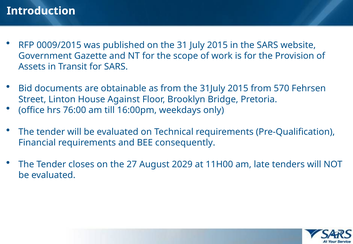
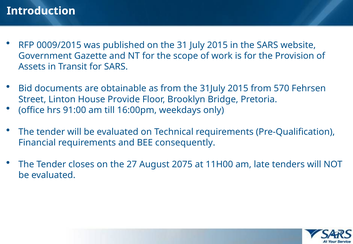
Against: Against -> Provide (124, 99)
76:00: 76:00 -> 91:00 (75, 110)
2029: 2029 -> 2075 (182, 165)
